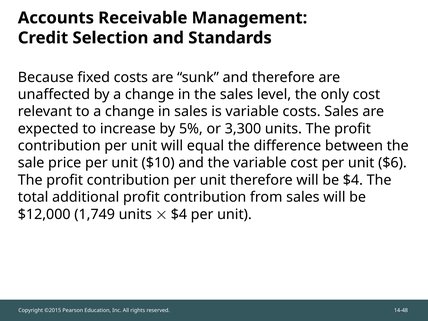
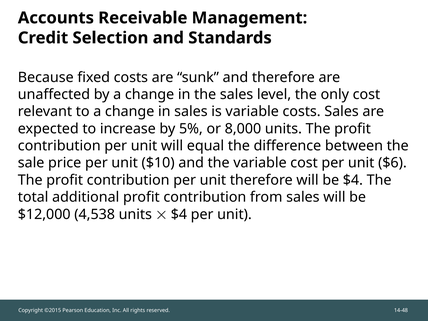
3,300: 3,300 -> 8,000 (243, 129)
1,749: 1,749 -> 4,538 (95, 214)
